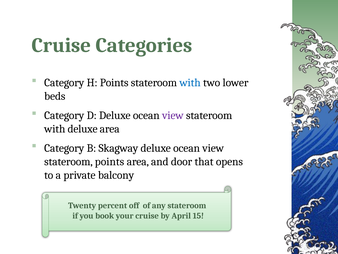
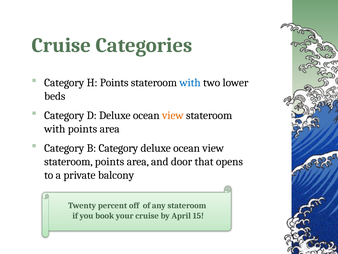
view colour: purple -> orange (173, 115)
with deluxe: deluxe -> points (82, 129)
B Skagway: Skagway -> Category (118, 148)
